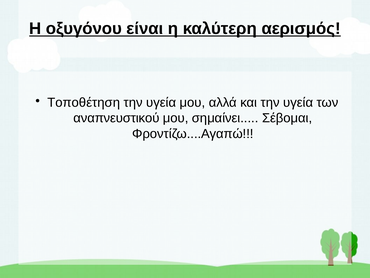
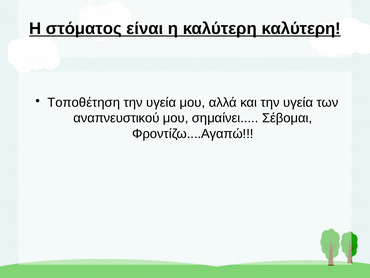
οξυγόνου: οξυγόνου -> στόματος (84, 29)
καλύτερη αερισμός: αερισμός -> καλύτερη (301, 29)
